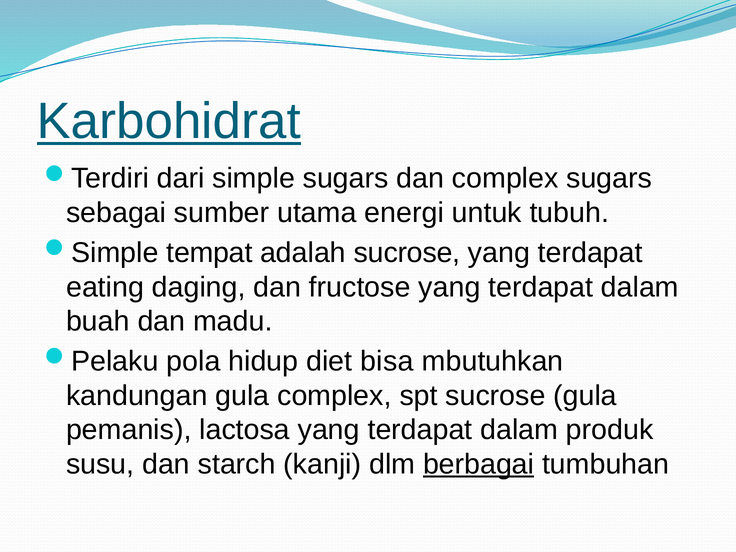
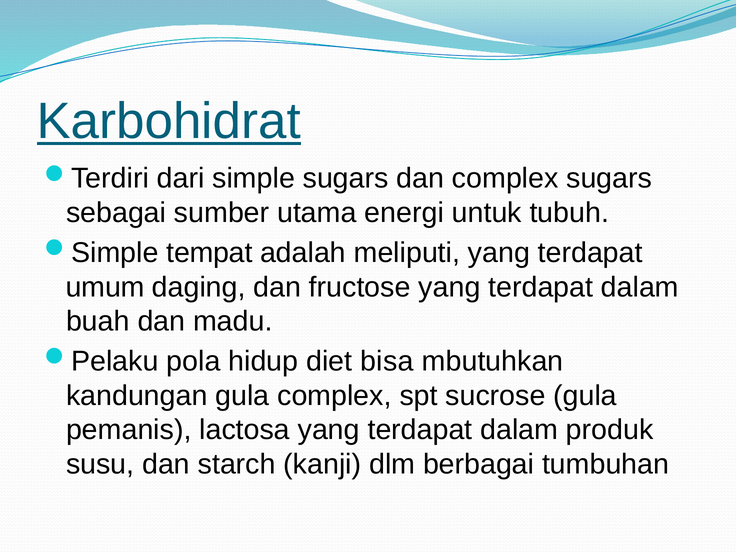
adalah sucrose: sucrose -> meliputi (407, 253)
eating: eating -> umum (105, 287)
berbagai underline: present -> none (479, 464)
